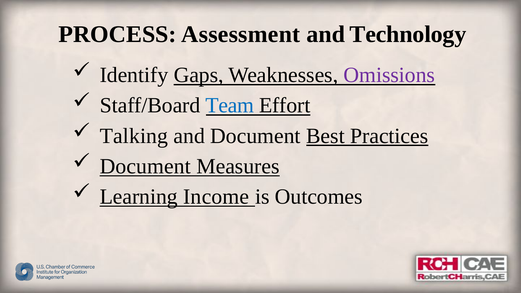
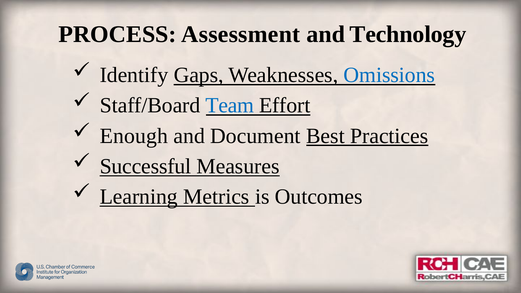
Omissions colour: purple -> blue (389, 75)
Talking: Talking -> Enough (134, 136)
Document: Document -> Successful (145, 166)
Income: Income -> Metrics (216, 197)
